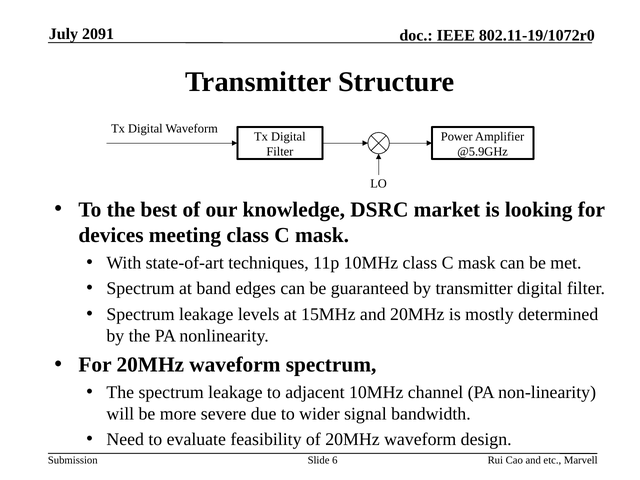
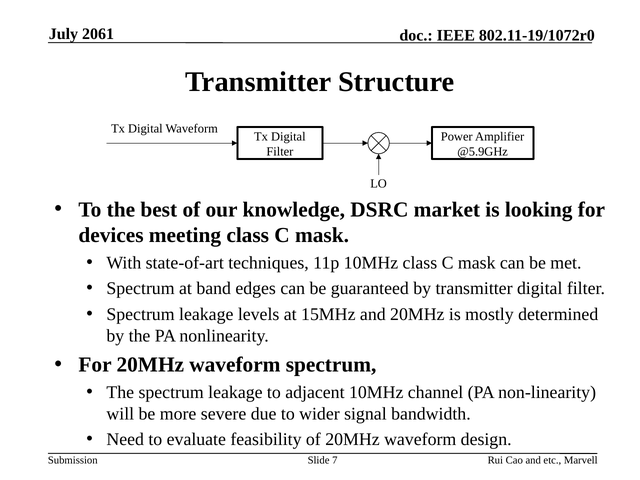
2091: 2091 -> 2061 (98, 34)
6: 6 -> 7 (335, 460)
